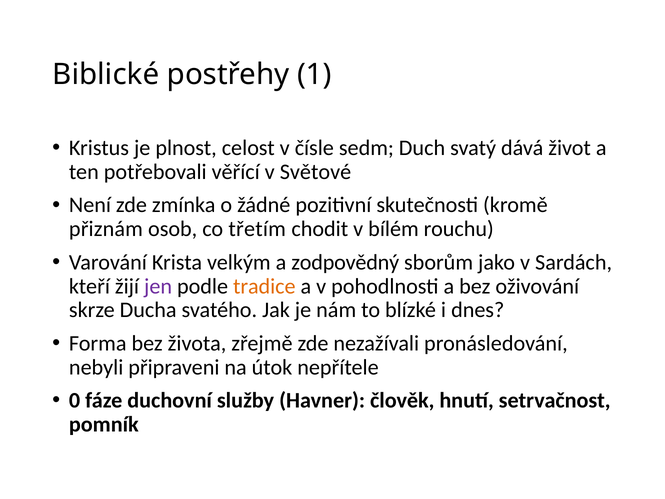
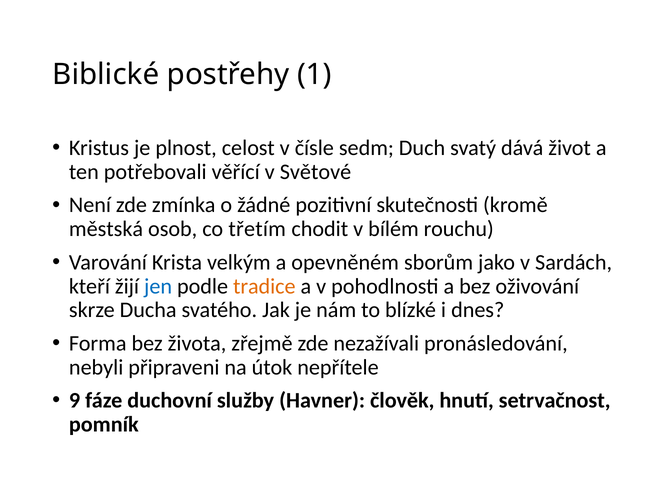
přiznám: přiznám -> městská (106, 229)
zodpovědný: zodpovědný -> opevněném (345, 262)
jen colour: purple -> blue (158, 286)
0: 0 -> 9 (75, 400)
